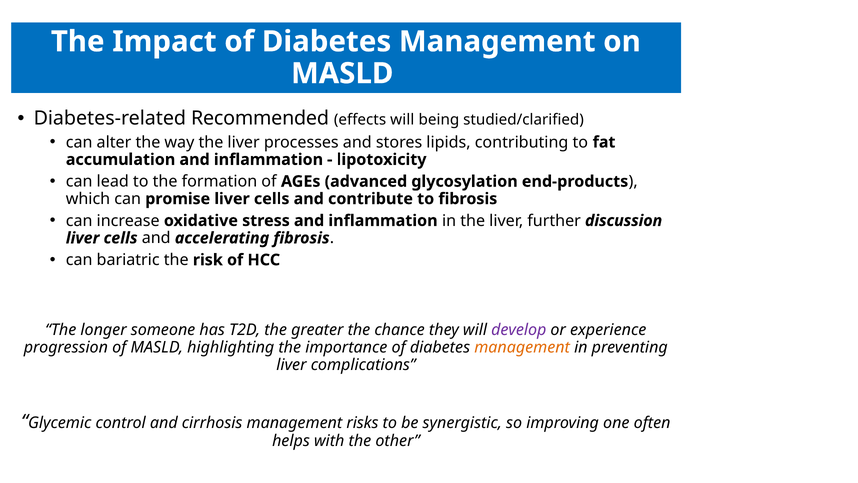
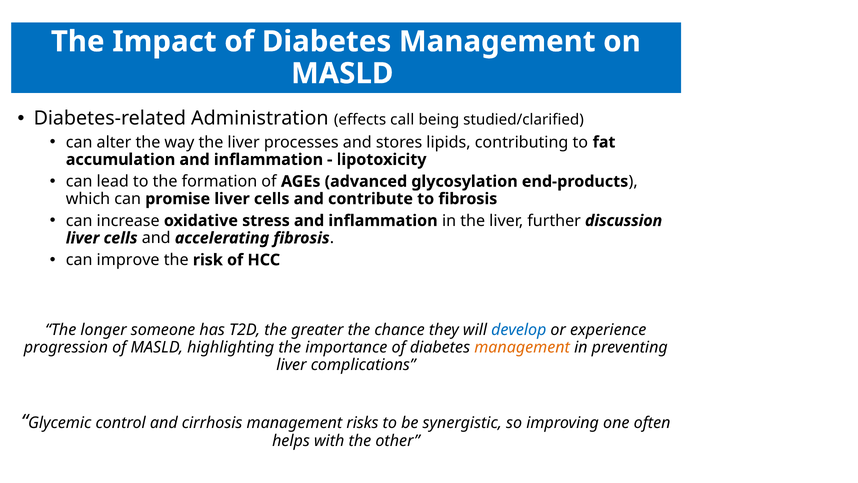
Recommended: Recommended -> Administration (260, 118)
effects will: will -> call (402, 120)
bariatric: bariatric -> improve (128, 260)
develop colour: purple -> blue (519, 330)
